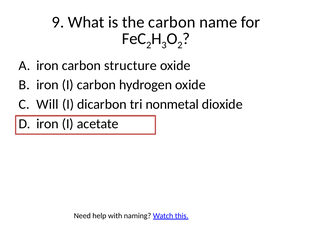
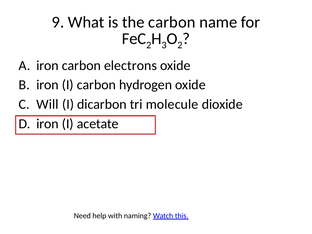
structure: structure -> electrons (130, 65)
nonmetal: nonmetal -> molecule (172, 104)
